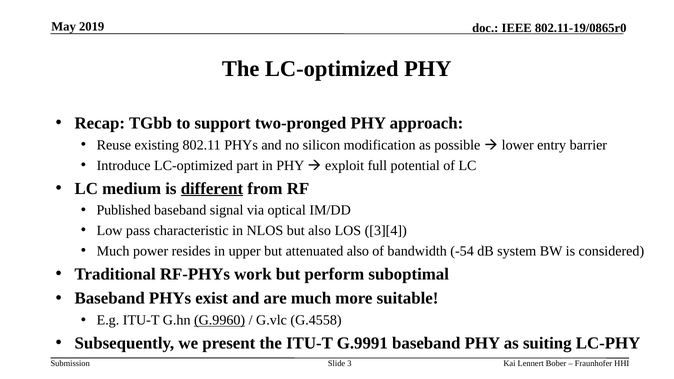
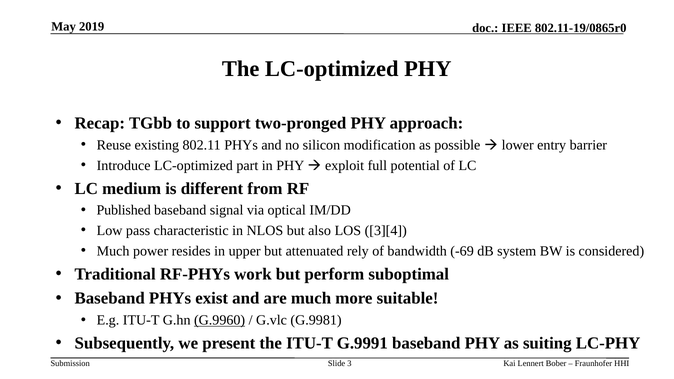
different underline: present -> none (212, 189)
attenuated also: also -> rely (358, 251)
-54: -54 -> -69 (462, 251)
G.4558: G.4558 -> G.9981 (316, 320)
